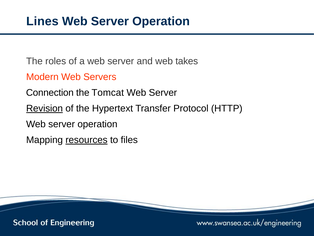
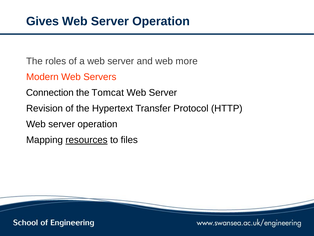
Lines: Lines -> Gives (42, 21)
takes: takes -> more (187, 61)
Revision underline: present -> none (45, 108)
